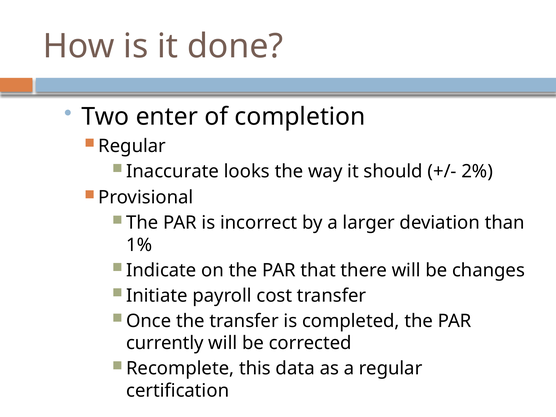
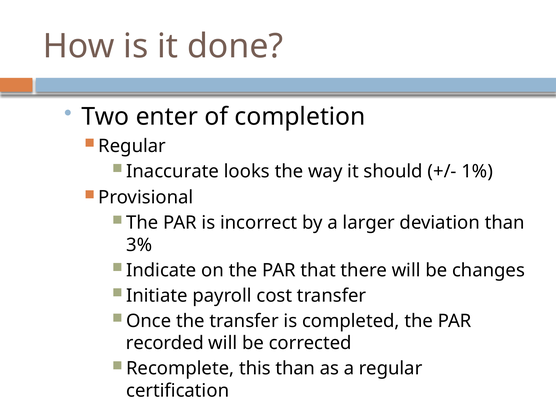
2%: 2% -> 1% (477, 171)
1%: 1% -> 3% (139, 245)
currently: currently -> recorded (165, 343)
this data: data -> than (295, 369)
